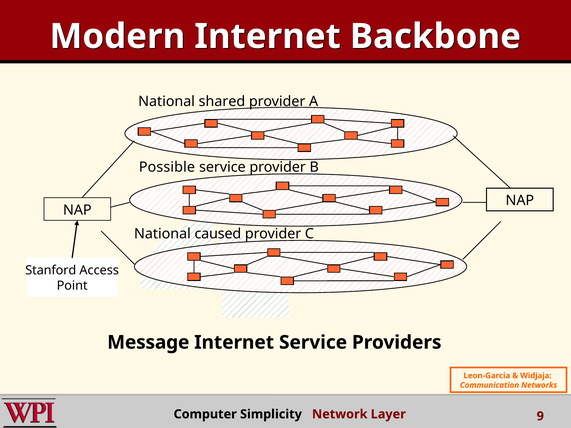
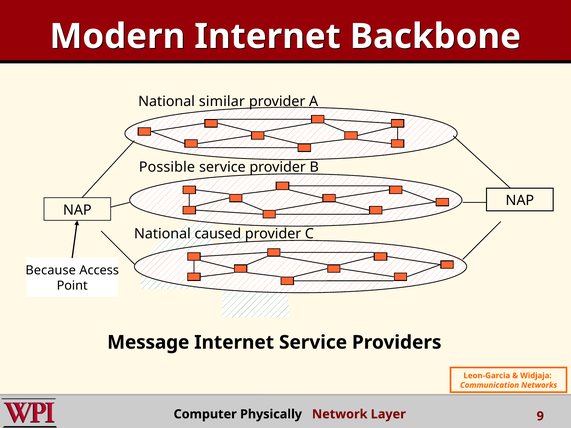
shared: shared -> similar (222, 102)
Stanford: Stanford -> Because (51, 270)
Simplicity: Simplicity -> Physically (271, 414)
